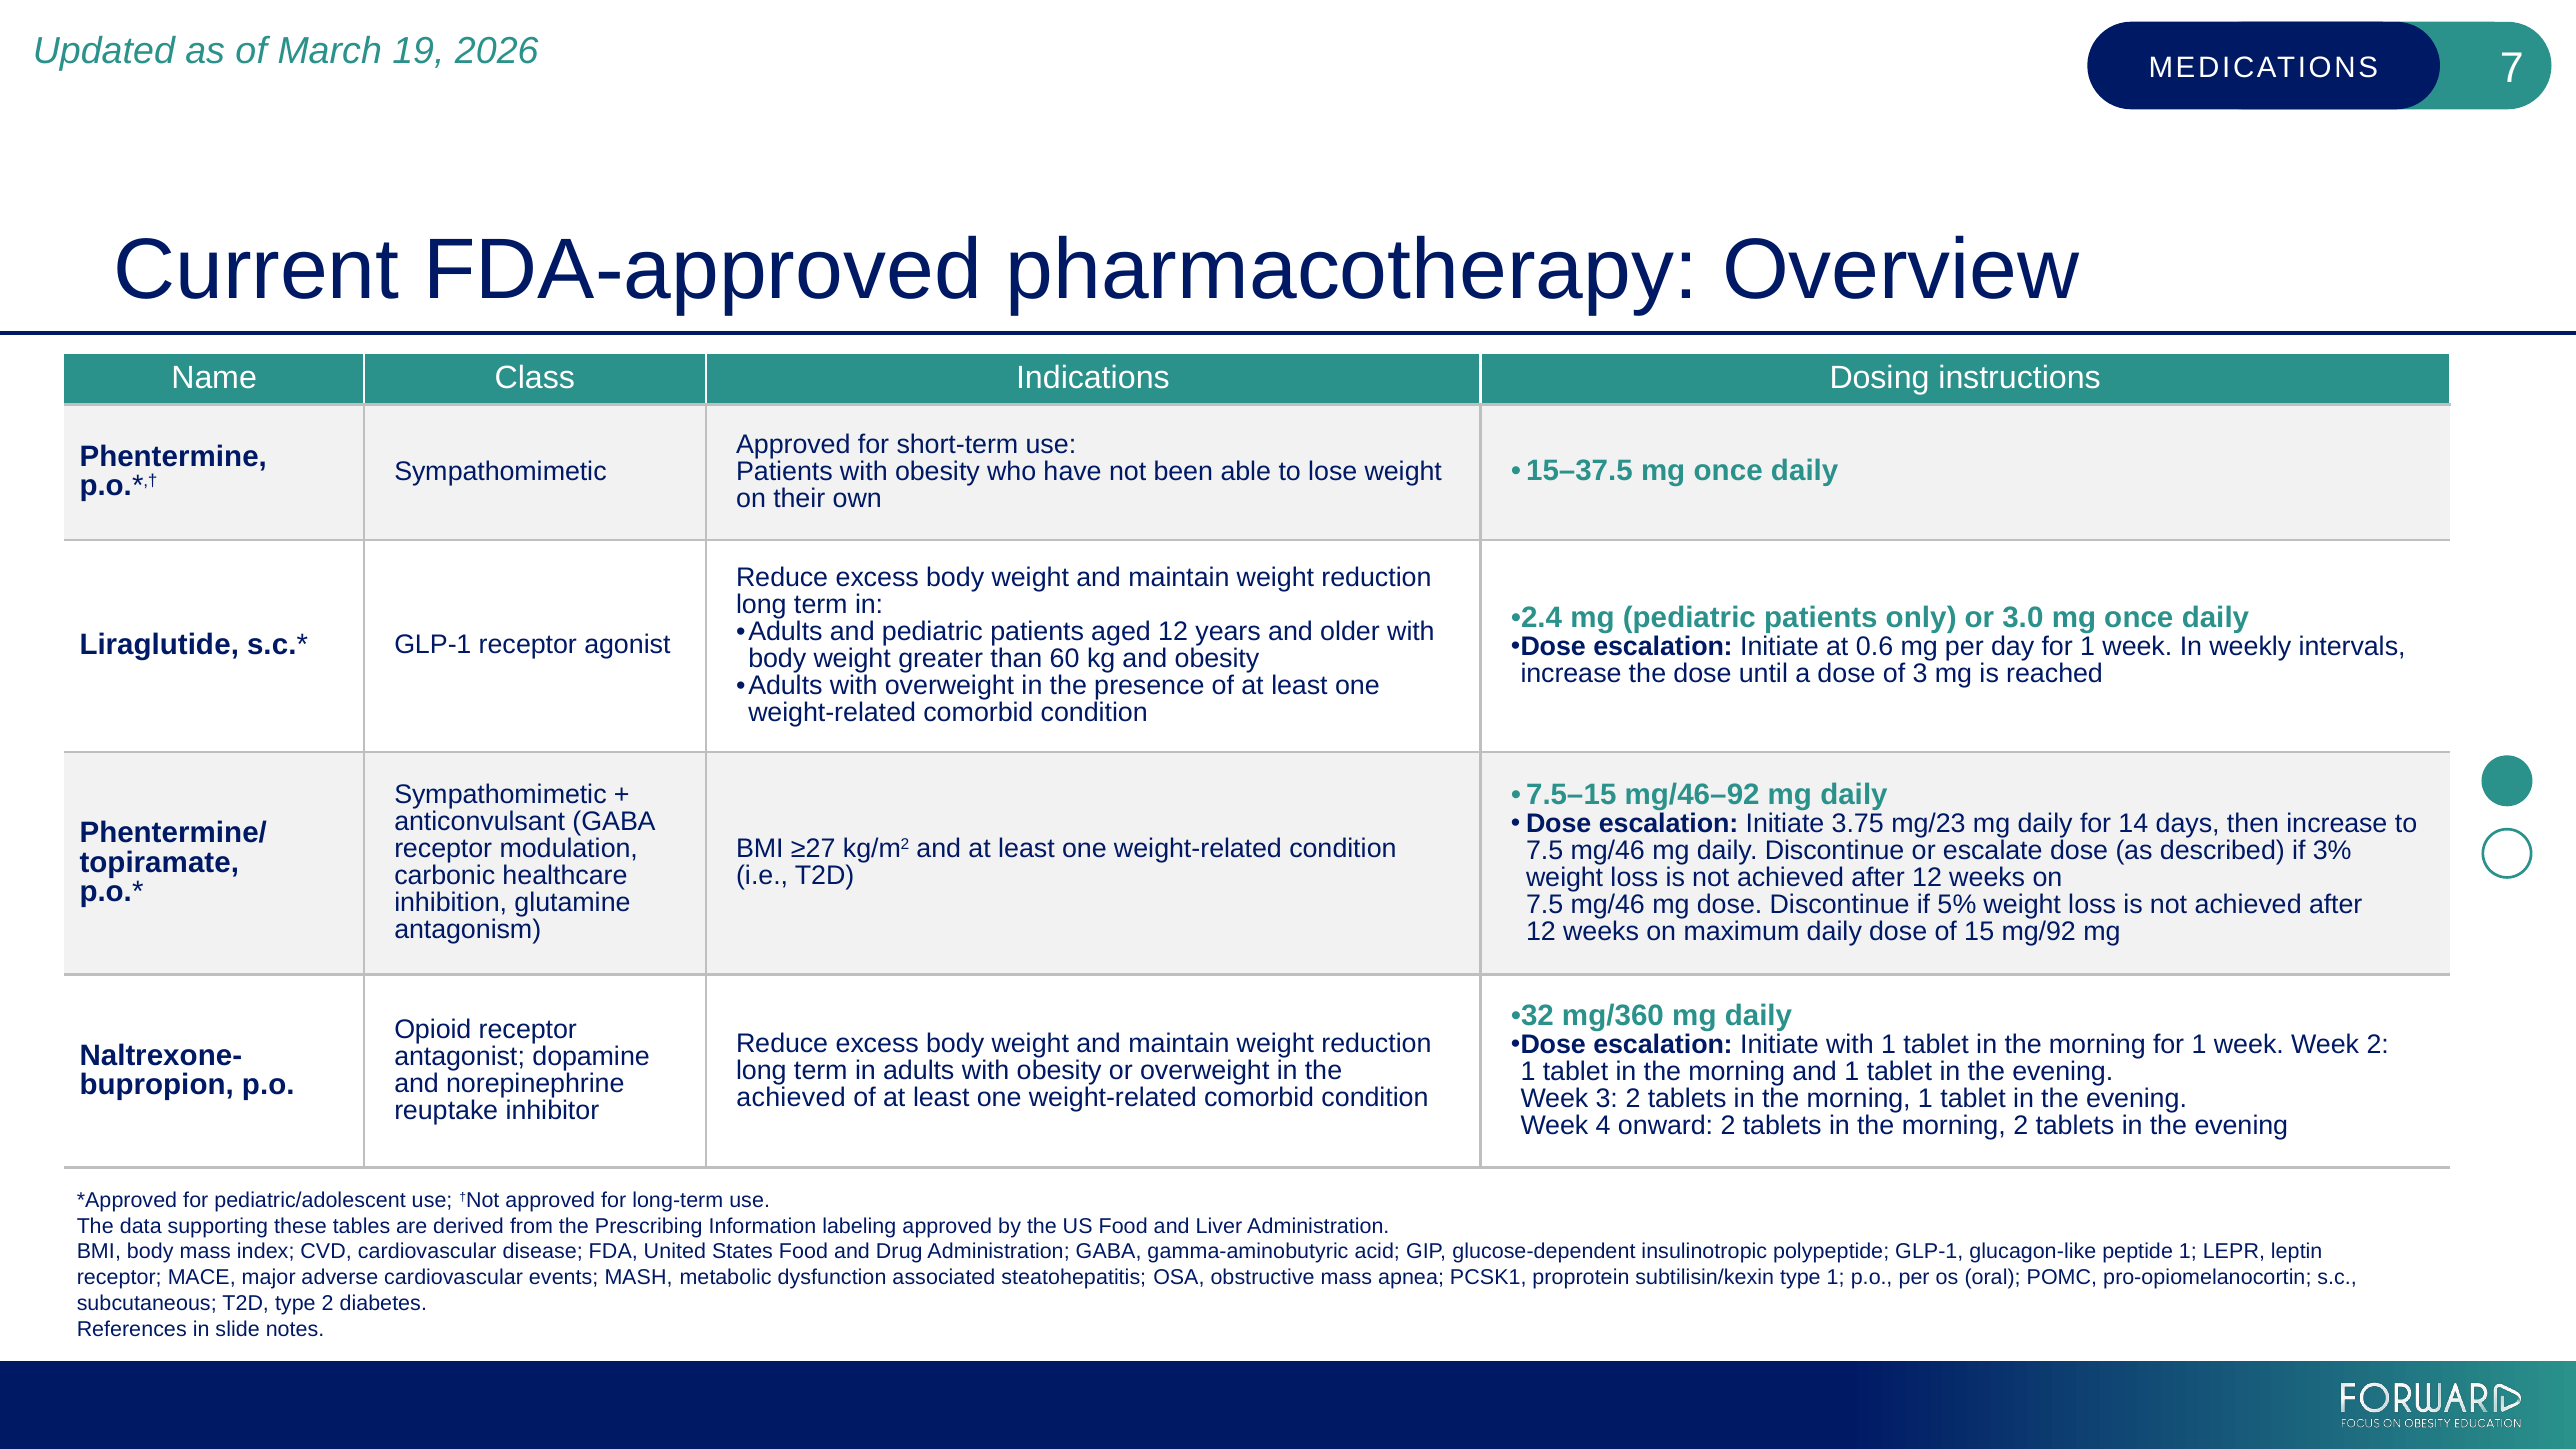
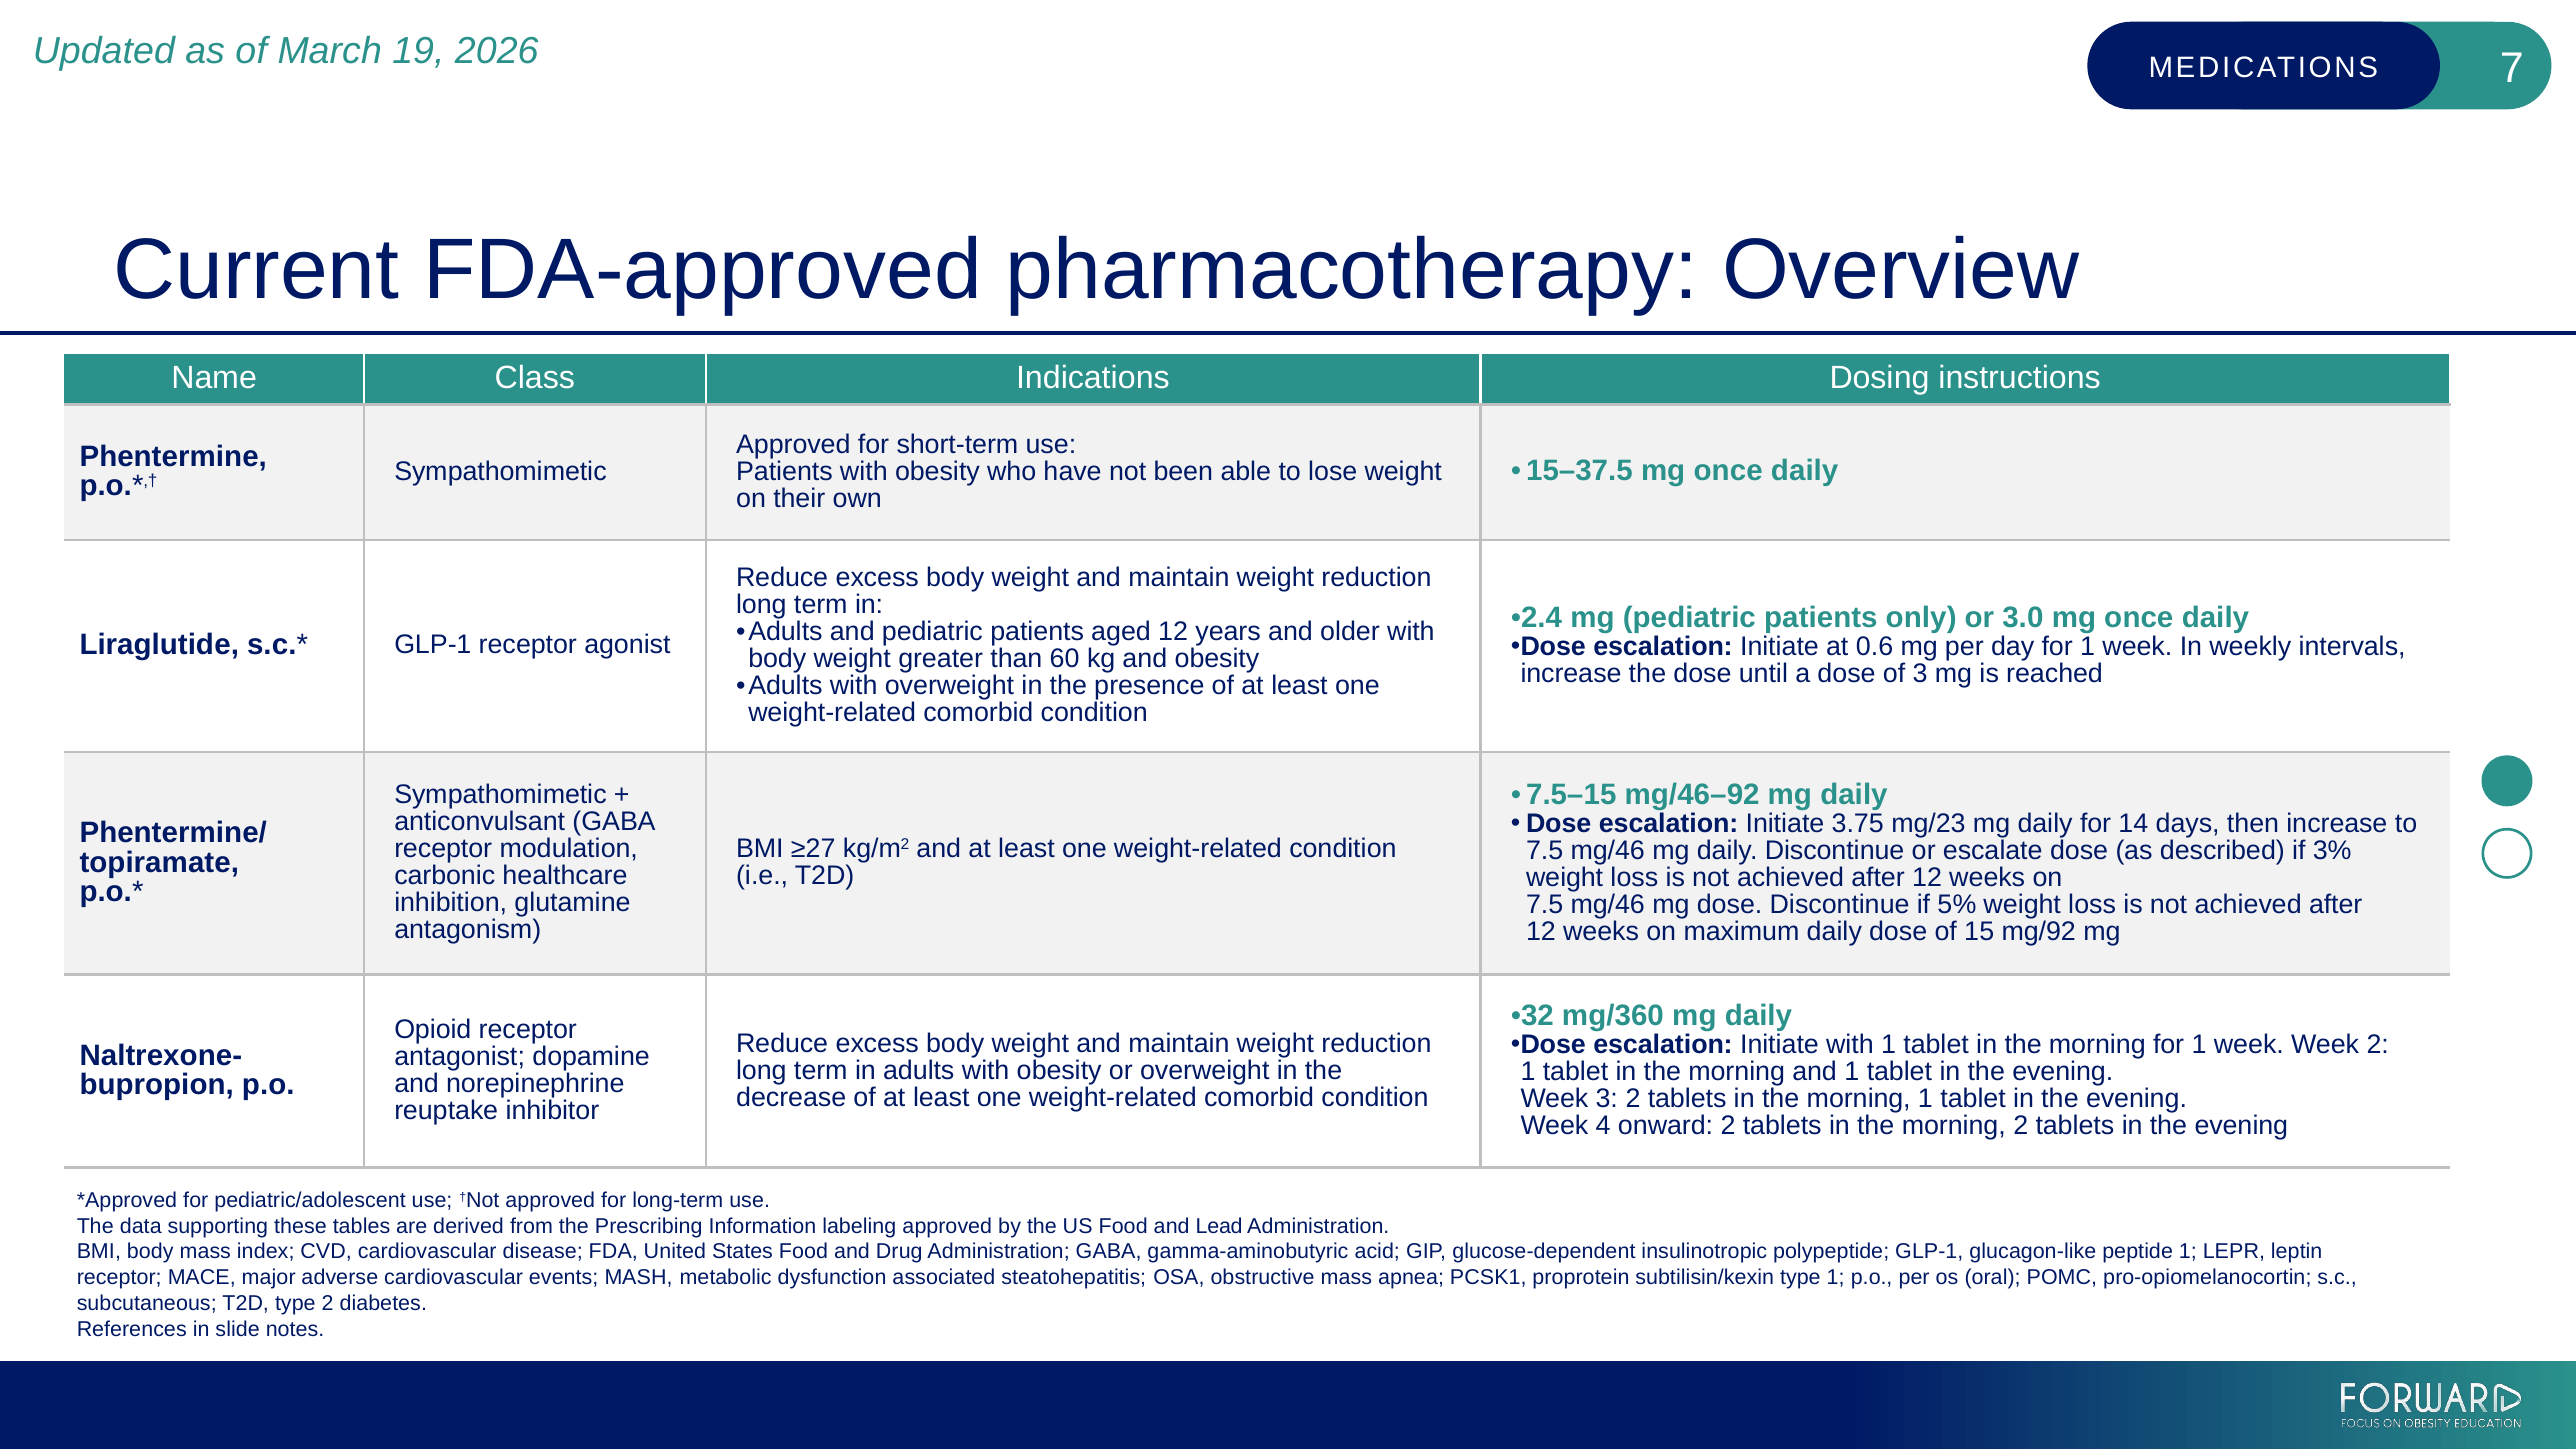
achieved: achieved -> decrease (791, 1097)
Liver: Liver -> Lead (1219, 1226)
